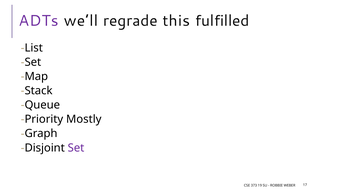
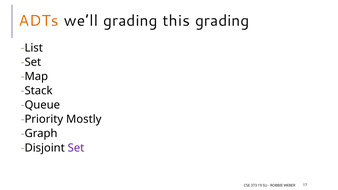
ADTs colour: purple -> orange (39, 21)
we’ll regrade: regrade -> grading (130, 21)
this fulfilled: fulfilled -> grading (222, 21)
